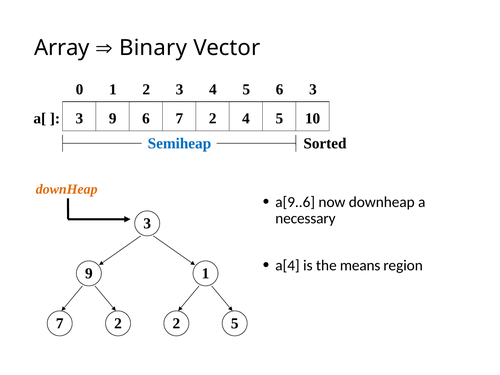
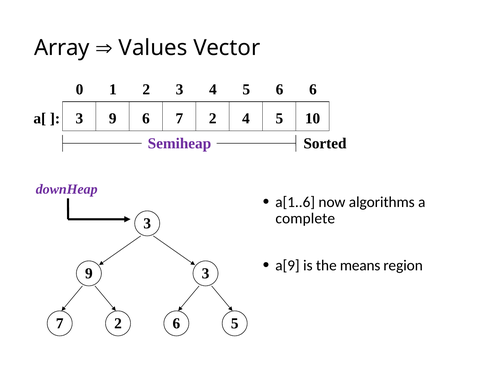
Binary: Binary -> Values (153, 48)
0 3: 3 -> 6 (313, 89)
Semiheap colour: blue -> purple (179, 144)
downHeap colour: orange -> purple (67, 189)
a[9..6: a[9..6 -> a[1..6 (295, 202)
now downheap: downheap -> algorithms (382, 202)
necessary: necessary -> complete (305, 218)
a[4: a[4 -> a[9 (287, 265)
1: 1 -> 3 (206, 274)
2 2: 2 -> 6 (176, 324)
